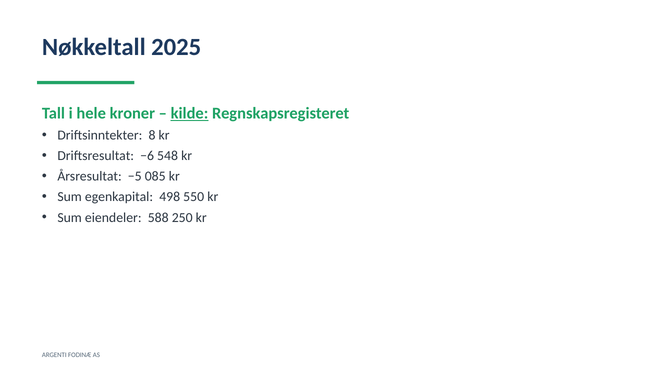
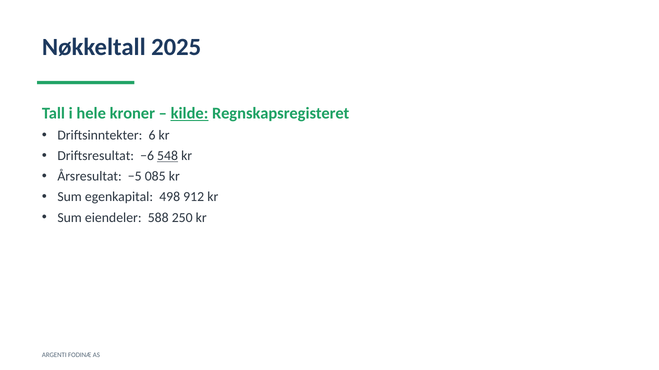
8: 8 -> 6 (152, 136)
548 underline: none -> present (168, 156)
550: 550 -> 912 (194, 197)
